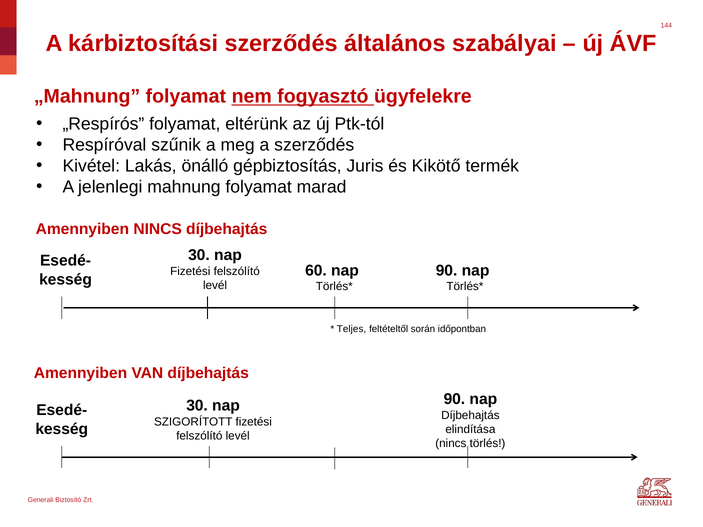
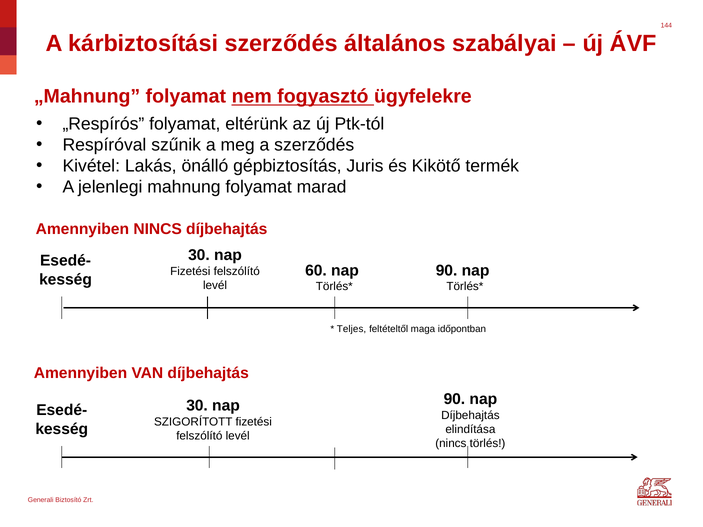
során: során -> maga (423, 329)
